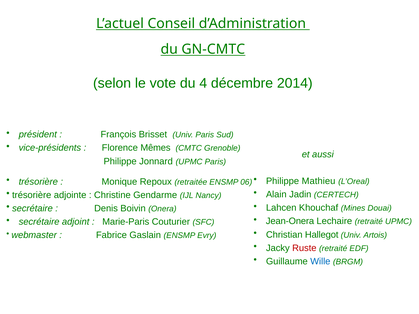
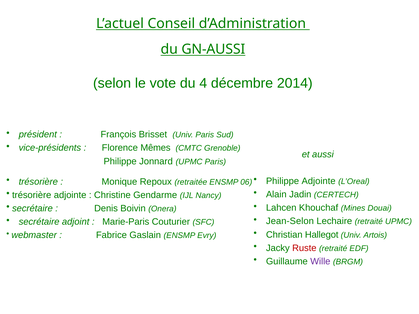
GN-CMTC: GN-CMTC -> GN-AUSSI (213, 49)
Philippe Mathieu: Mathieu -> Adjointe (319, 181)
Jean-Onera: Jean-Onera -> Jean-Selon (290, 221)
Wille colour: blue -> purple (320, 262)
